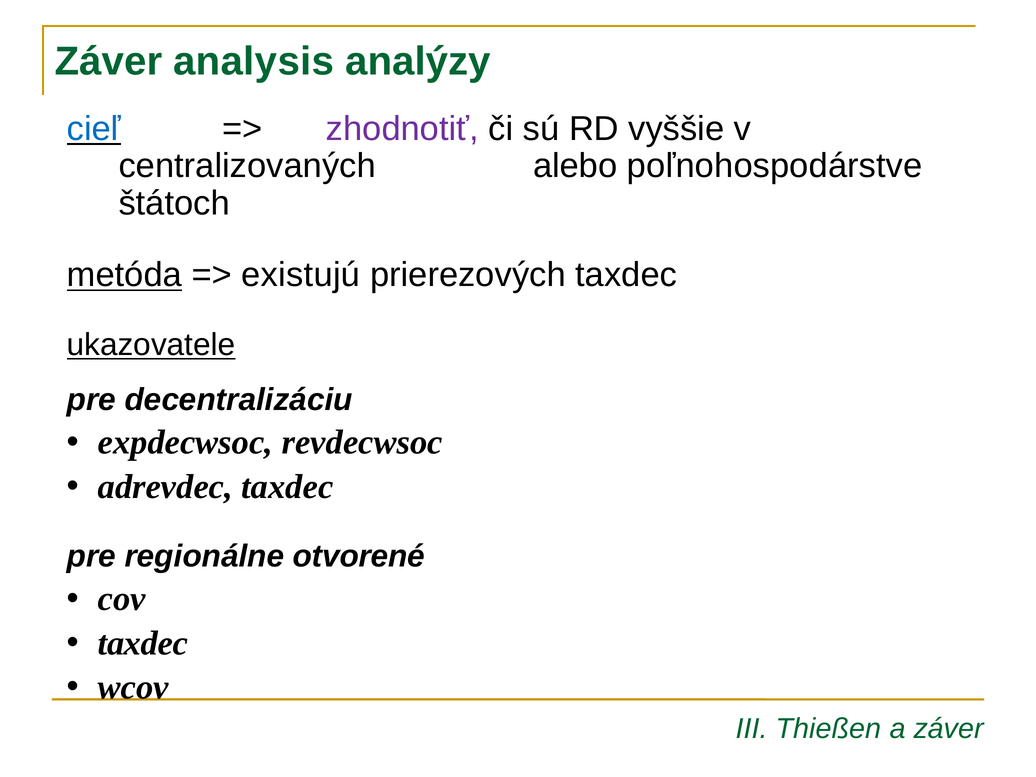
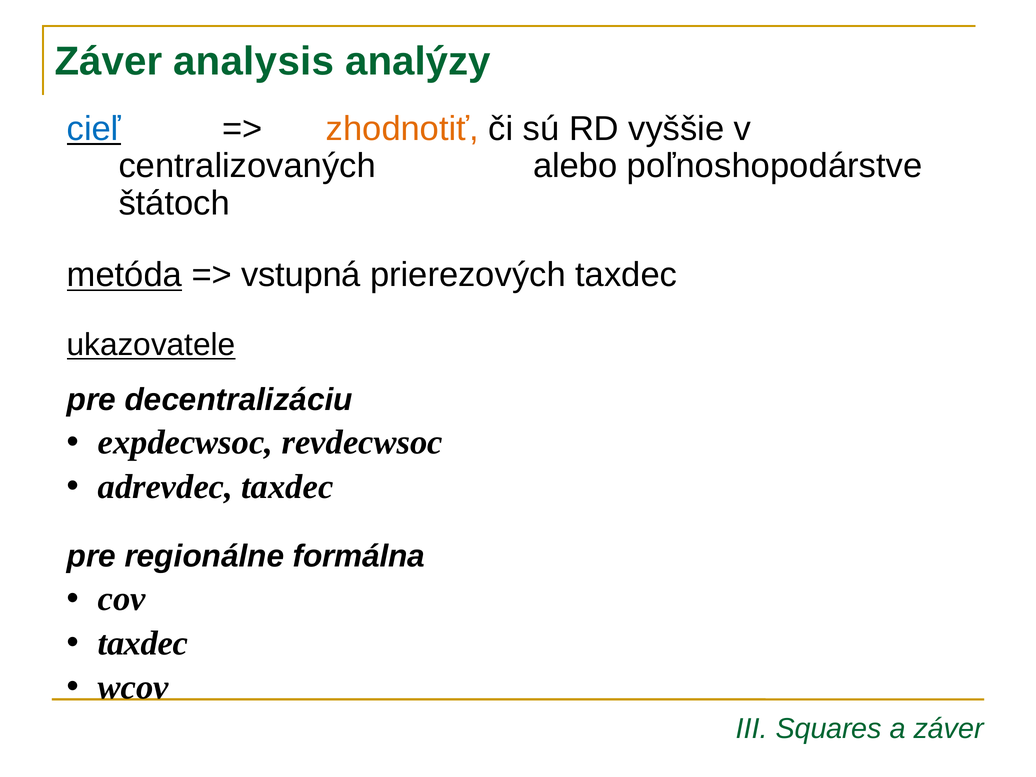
zhodnotiť colour: purple -> orange (402, 129)
poľnohospodárstve: poľnohospodárstve -> poľnoshopodárstve (775, 166)
existujú: existujú -> vstupná (301, 275)
otvorené: otvorené -> formálna (359, 556)
Thießen: Thießen -> Squares (829, 729)
